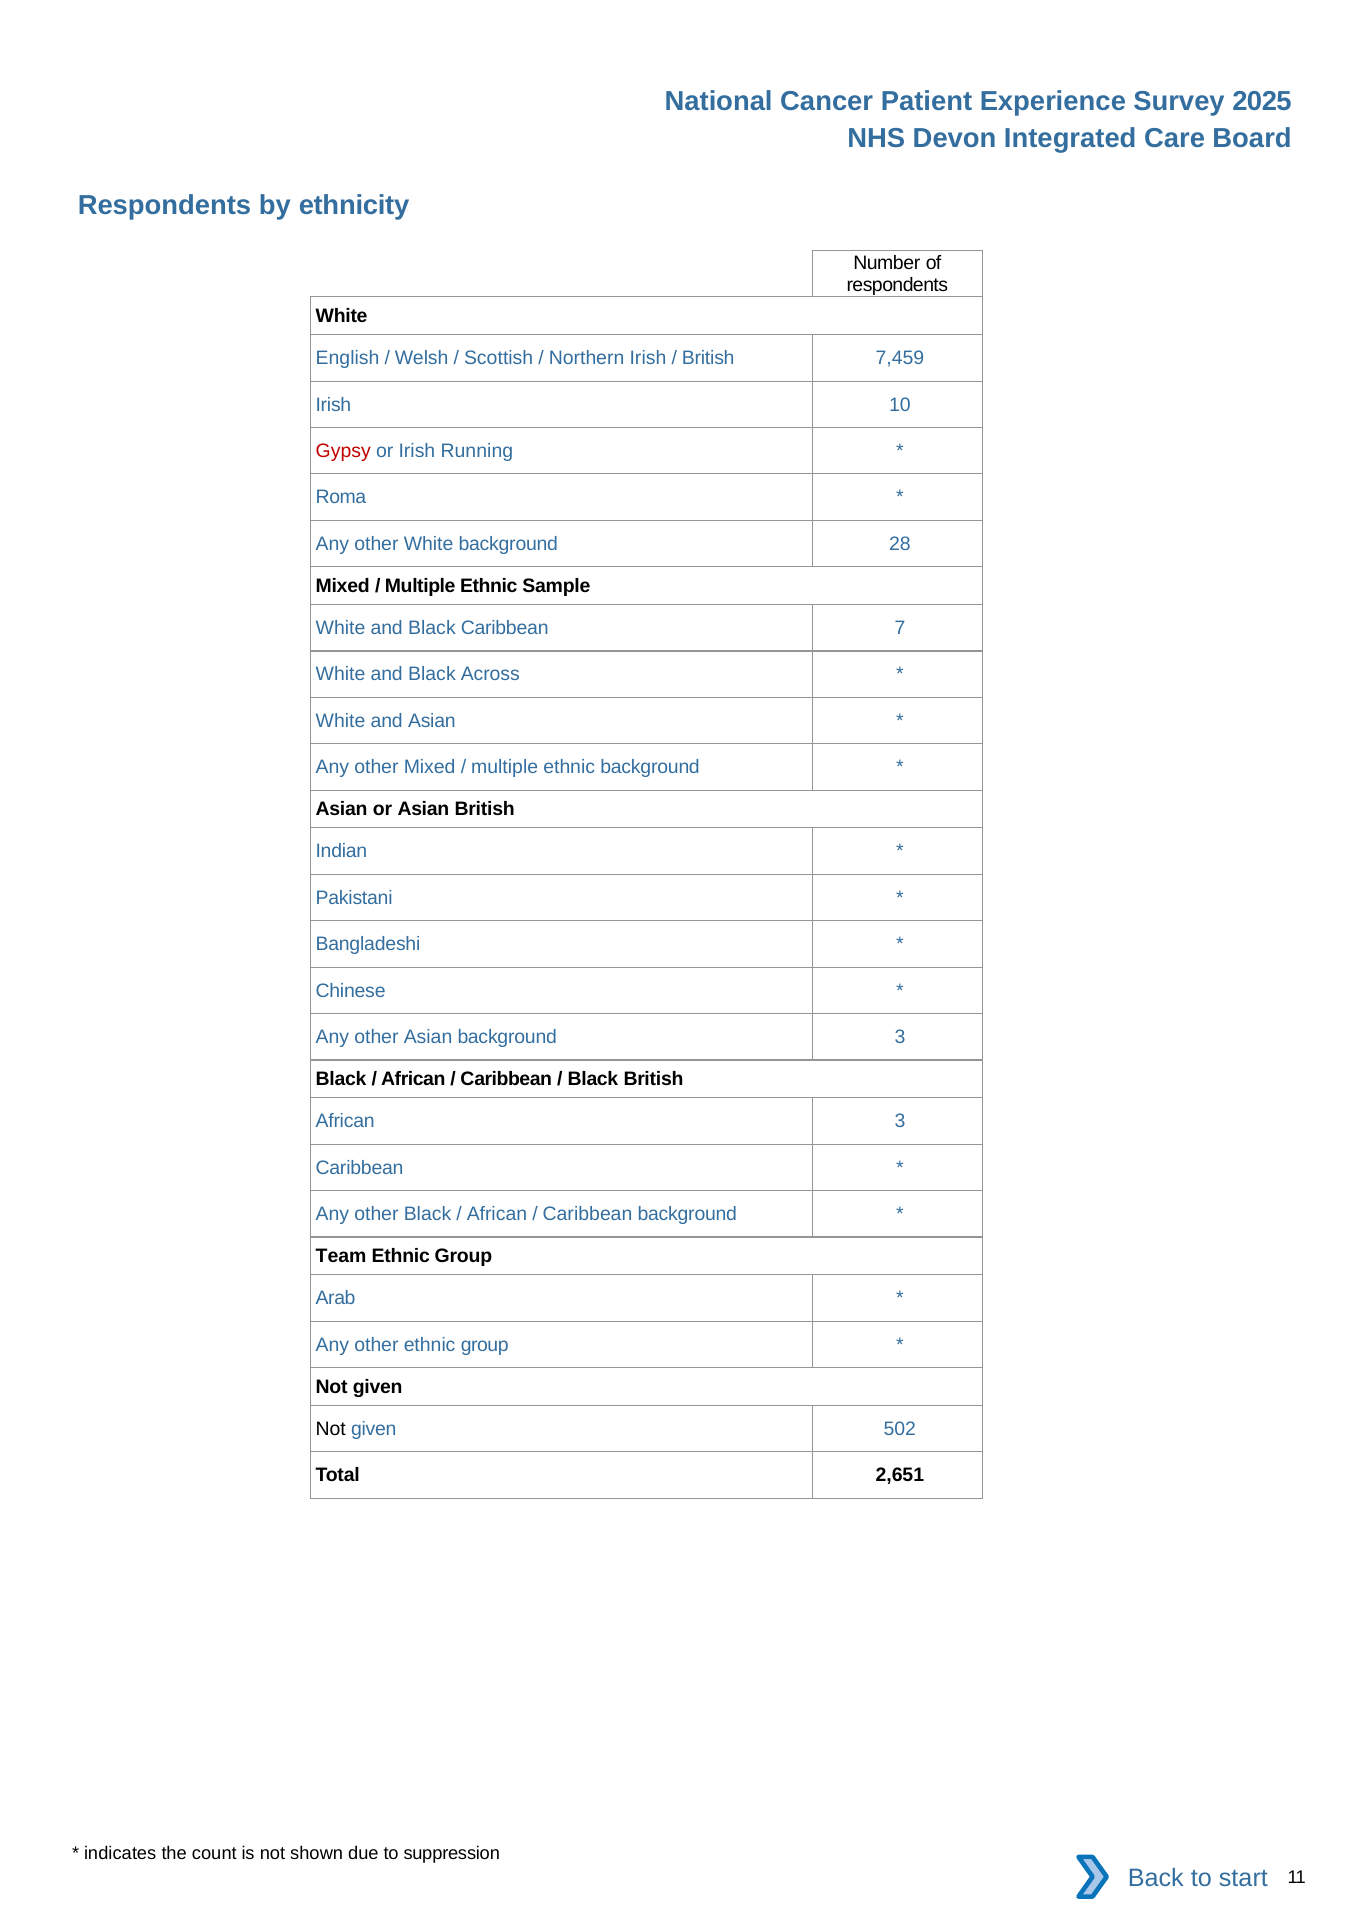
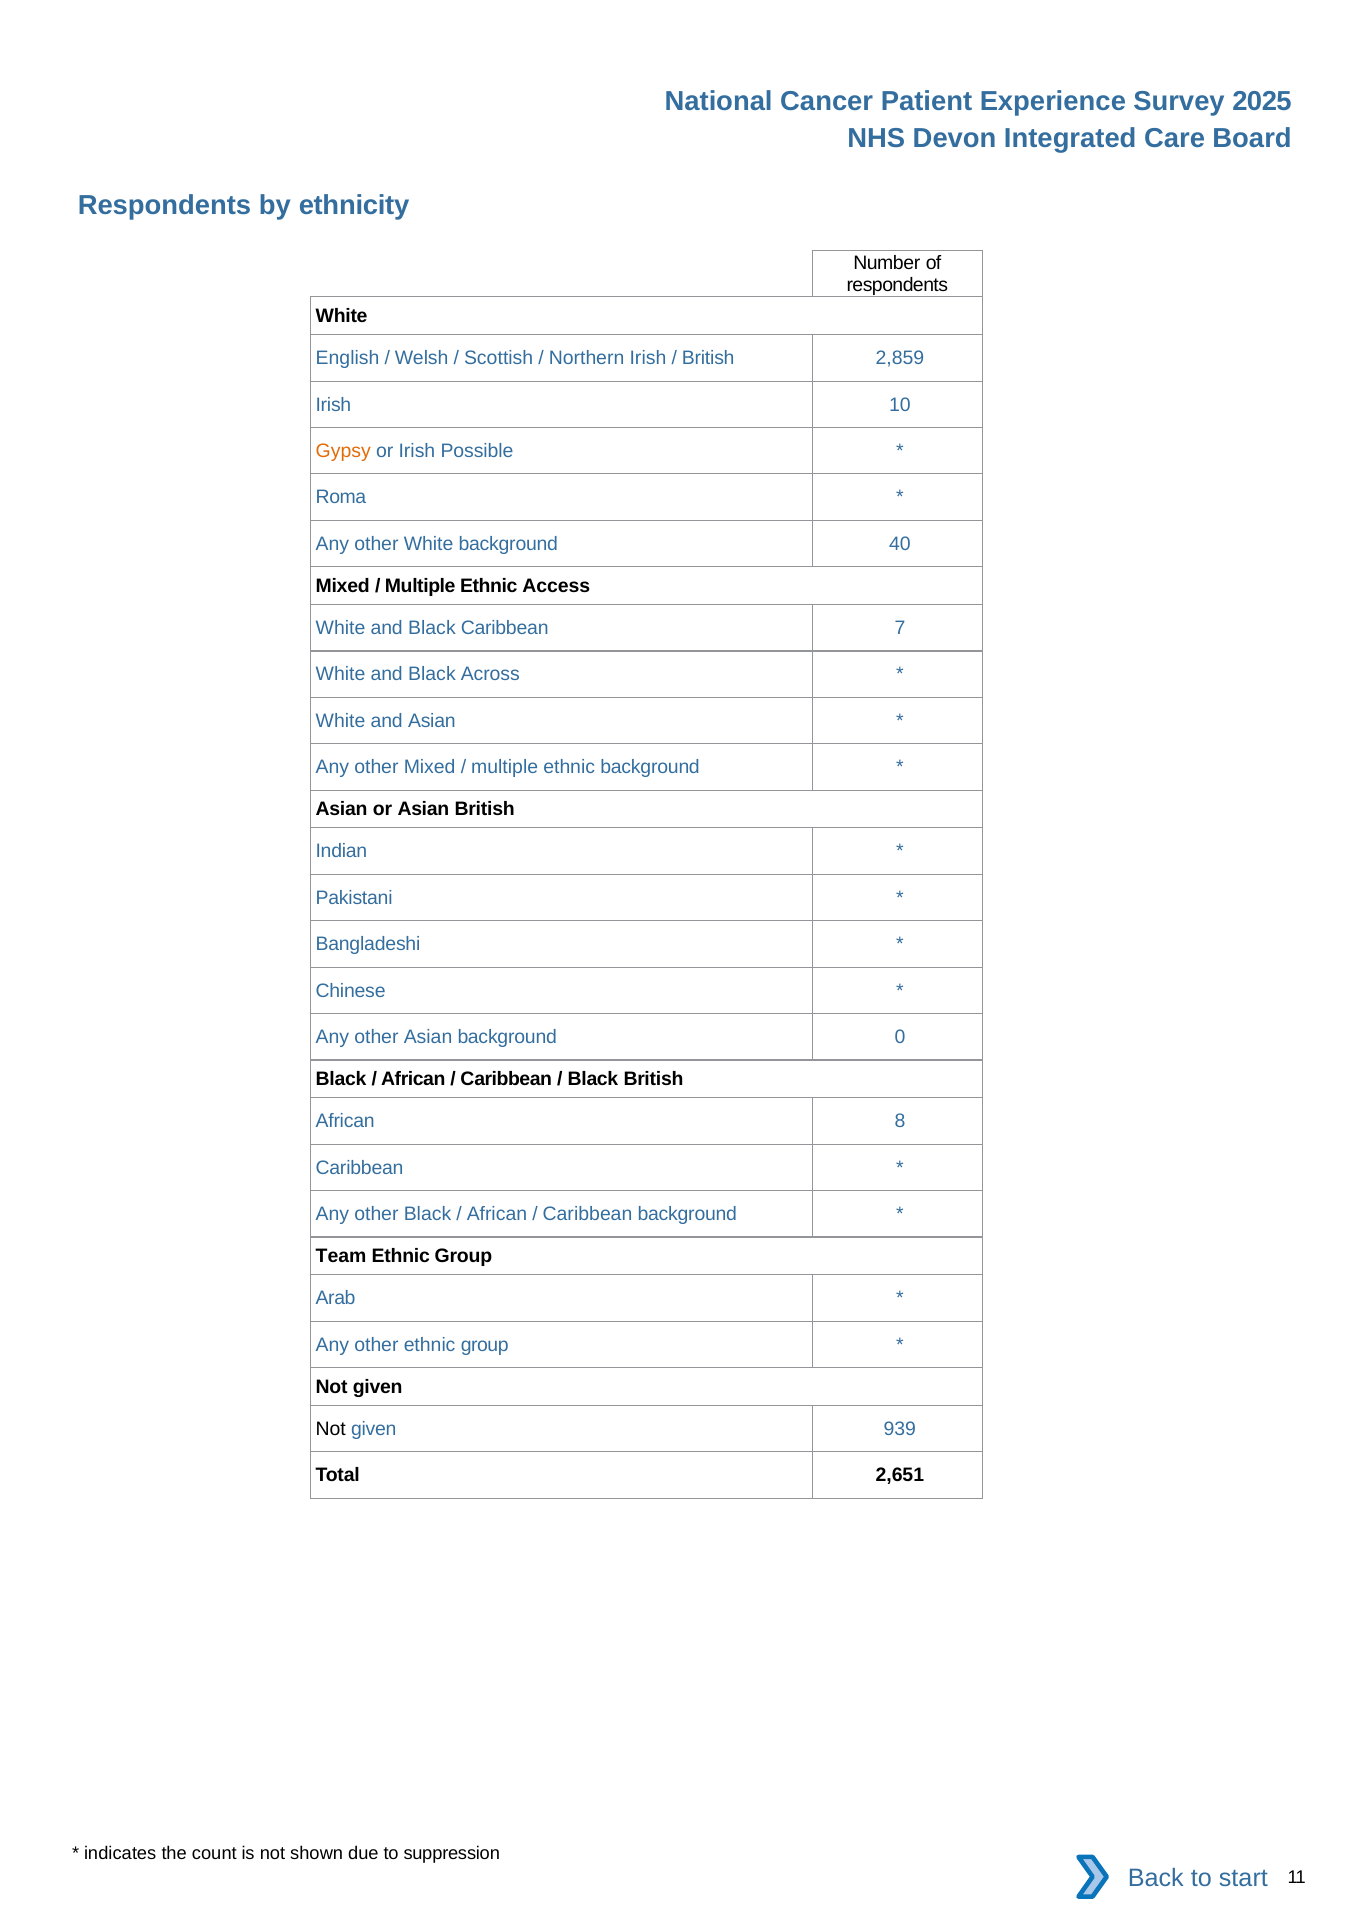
7,459: 7,459 -> 2,859 (900, 358)
Gypsy colour: red -> orange (343, 451)
Running: Running -> Possible (477, 451)
28: 28 -> 40 (900, 544)
Sample: Sample -> Access (556, 586)
background 3: 3 -> 0 (900, 1037)
African 3: 3 -> 8 (900, 1121)
502: 502 -> 939 (900, 1429)
